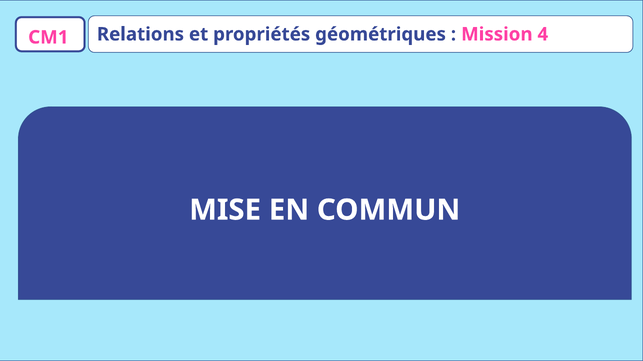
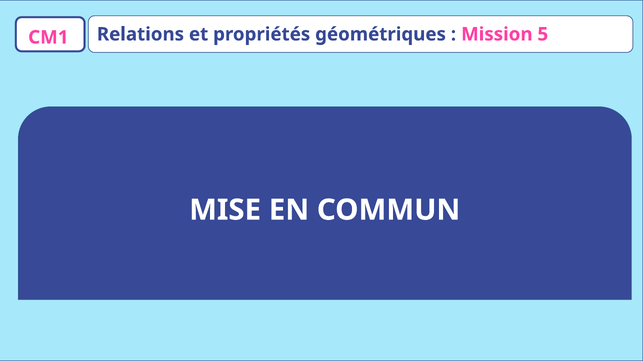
4: 4 -> 5 (543, 34)
